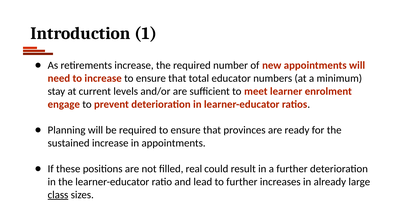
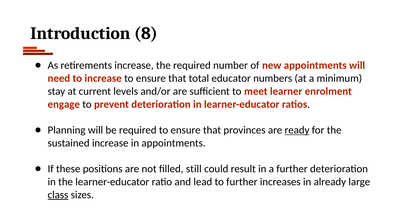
1: 1 -> 8 (146, 34)
ready underline: none -> present (297, 130)
real: real -> still (194, 169)
